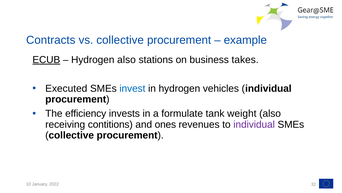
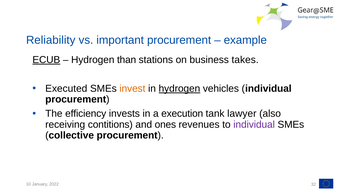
Contracts: Contracts -> Reliability (51, 40)
vs collective: collective -> important (120, 40)
Hydrogen also: also -> than (127, 60)
invest colour: blue -> orange (132, 88)
hydrogen underline: none -> present (179, 88)
formulate: formulate -> execution (182, 113)
weight: weight -> lawyer (242, 113)
